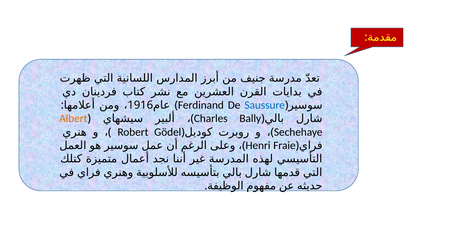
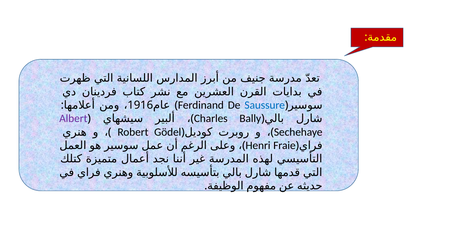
Albert colour: orange -> purple (73, 119)
